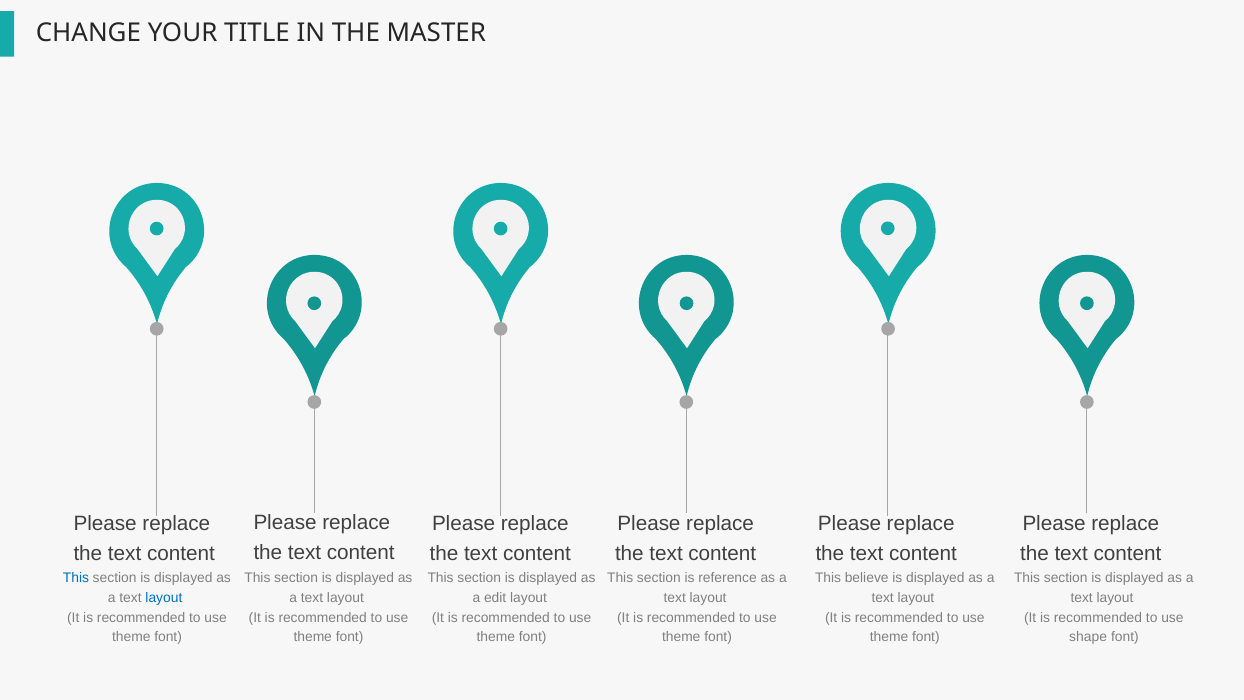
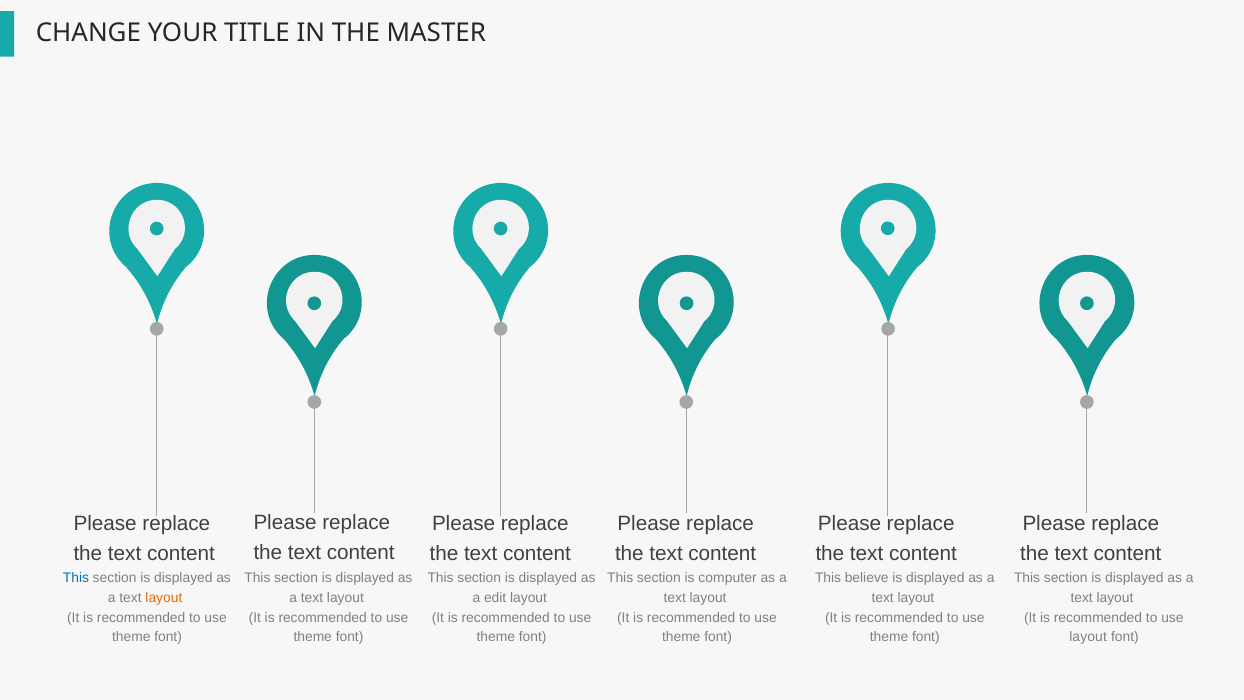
reference: reference -> computer (728, 578)
layout colour: blue -> orange (164, 597)
shape: shape -> layout (1088, 637)
